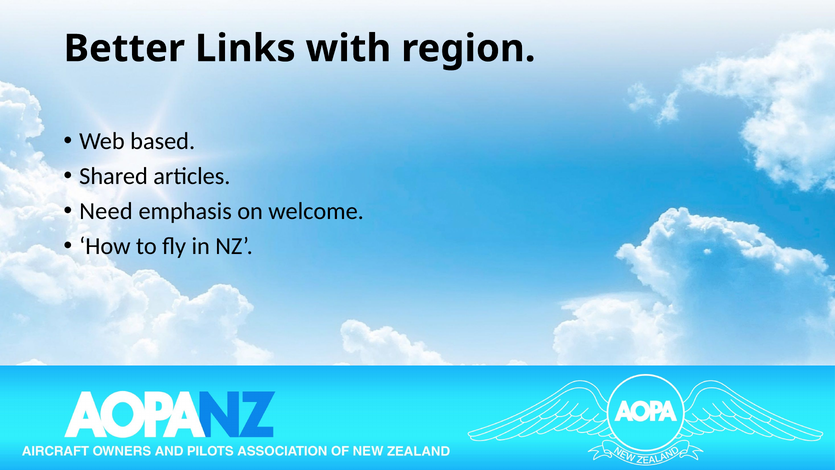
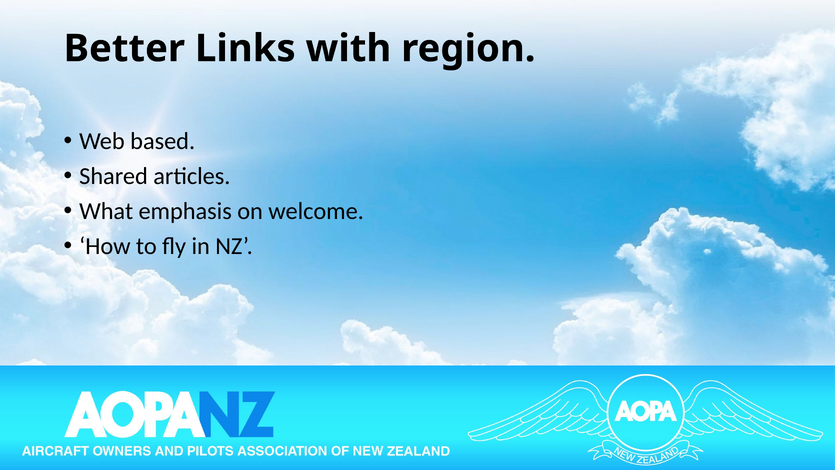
Need: Need -> What (106, 211)
